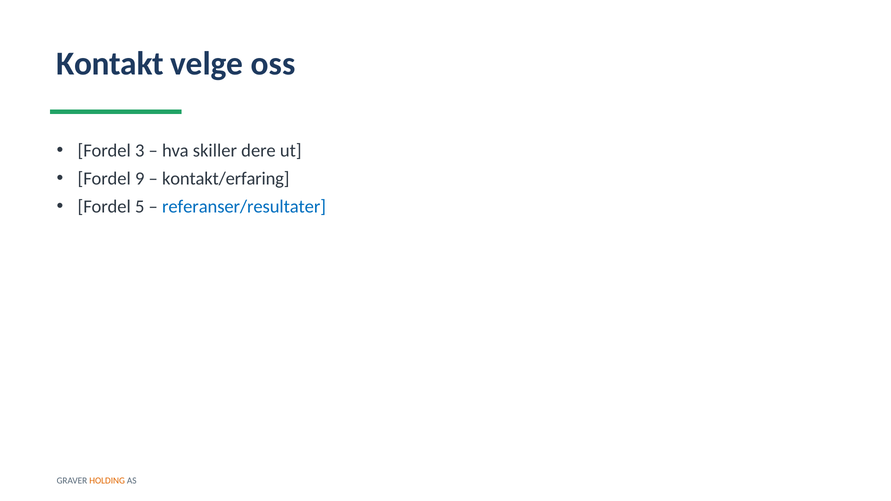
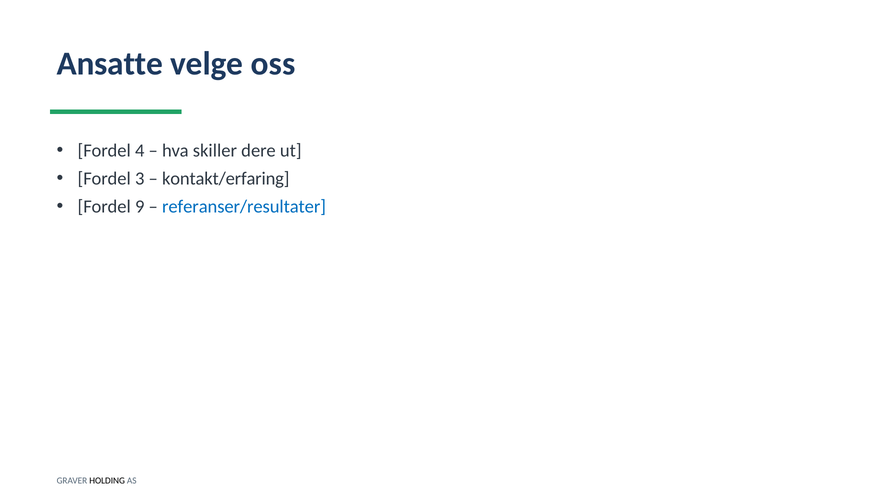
Kontakt: Kontakt -> Ansatte (110, 64)
3: 3 -> 4 (140, 151)
9: 9 -> 3 (140, 179)
5: 5 -> 9 (140, 207)
HOLDING colour: orange -> black (107, 481)
